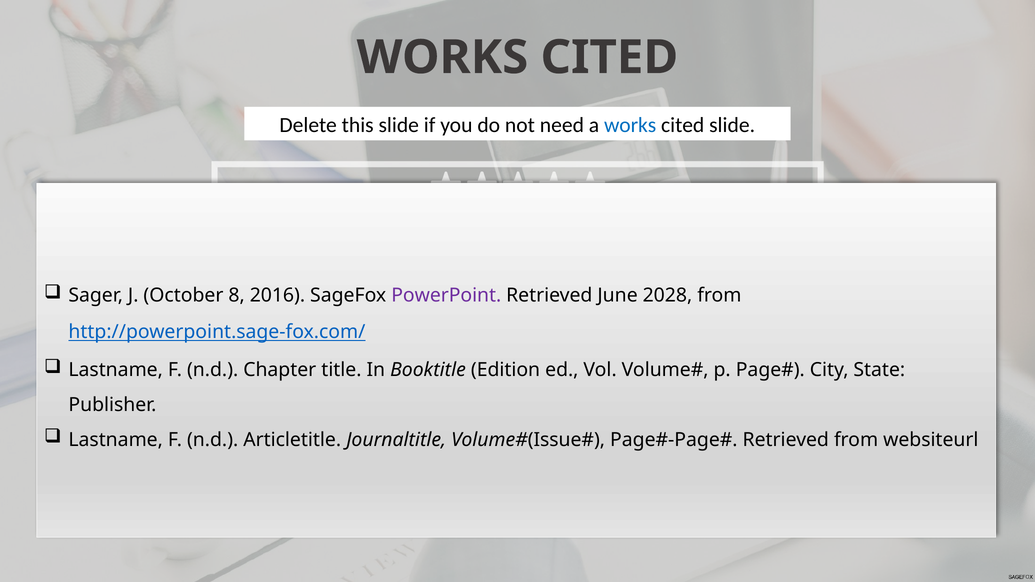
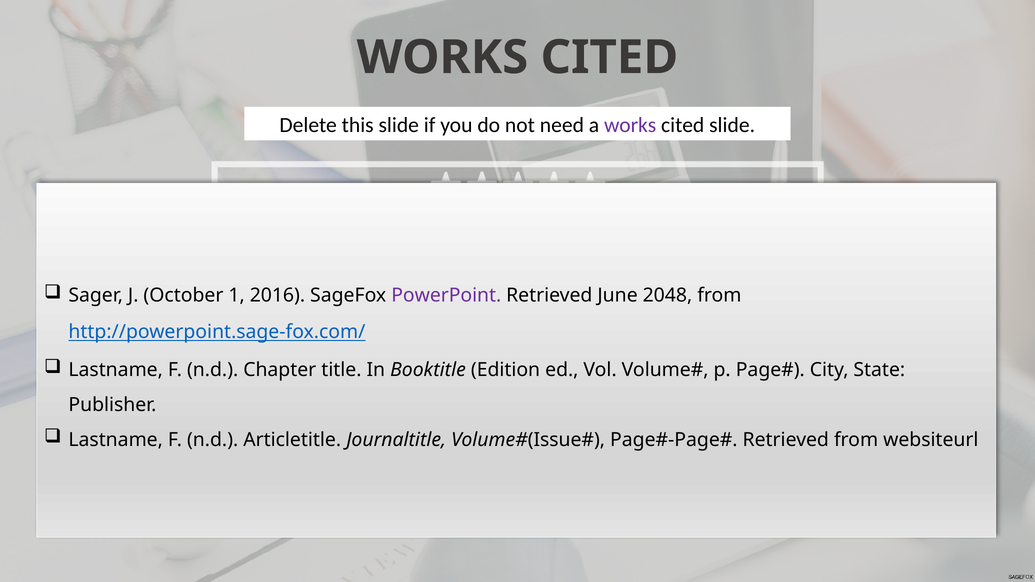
works colour: blue -> purple (630, 125)
8: 8 -> 1 (237, 295)
2028: 2028 -> 2048 (667, 295)
